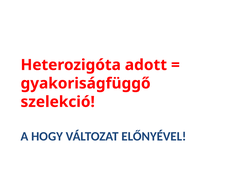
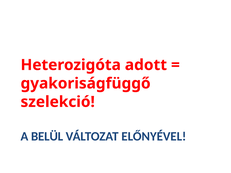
HOGY: HOGY -> BELÜL (47, 136)
